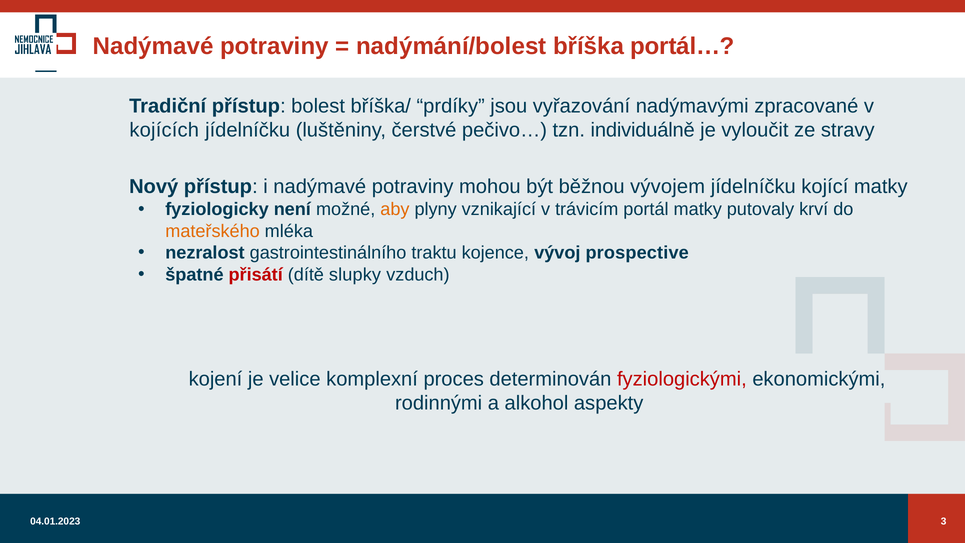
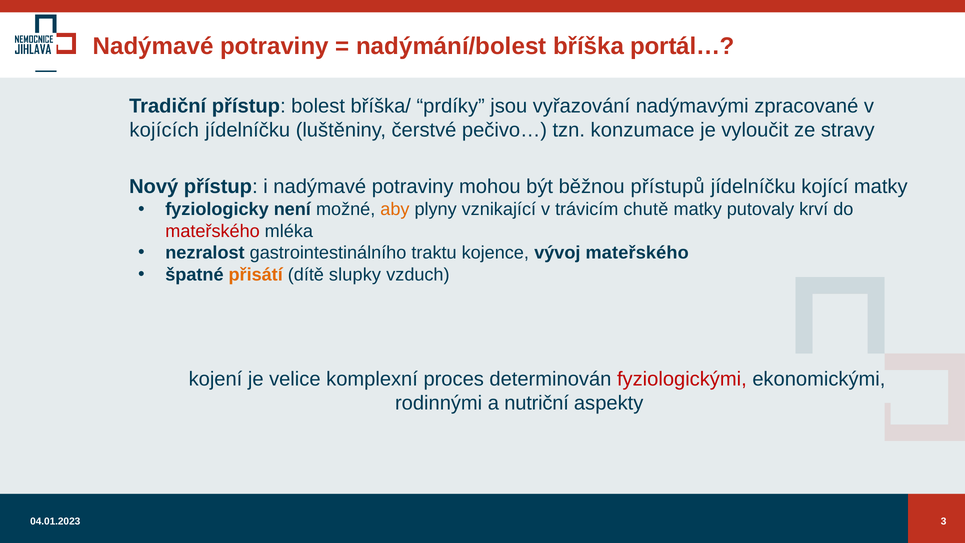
individuálně: individuálně -> konzumace (643, 130)
vývojem: vývojem -> přístupů (668, 187)
portál: portál -> chutě (646, 209)
mateřského colour: orange -> red (213, 231)
vývoj prospective: prospective -> mateřského (637, 253)
přisátí colour: red -> orange (256, 275)
alkohol: alkohol -> nutriční (537, 403)
